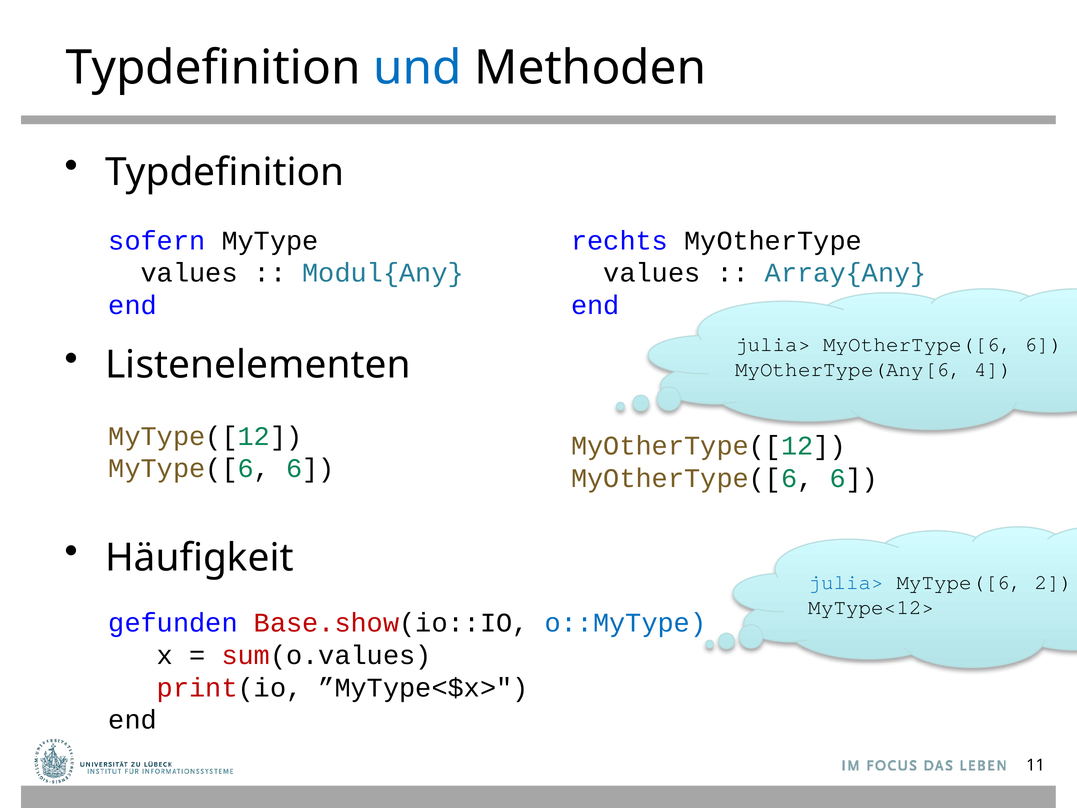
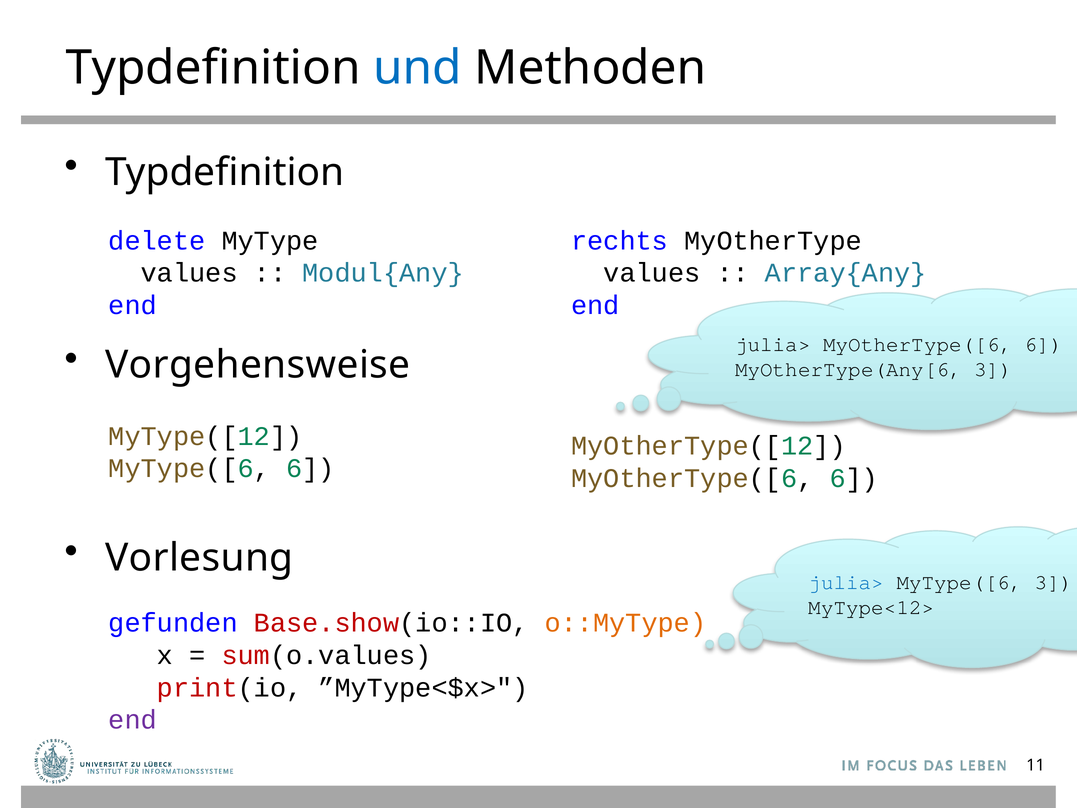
sofern: sofern -> delete (157, 241)
Listenelementen: Listenelementen -> Vorgehensweise (258, 365)
MyOtherType(Any[6 4: 4 -> 3 (993, 369)
Häufigkeit: Häufigkeit -> Vorlesung (199, 558)
MyType([6 2: 2 -> 3 (1054, 582)
o::MyType colour: blue -> orange (625, 623)
end colour: black -> purple (133, 720)
